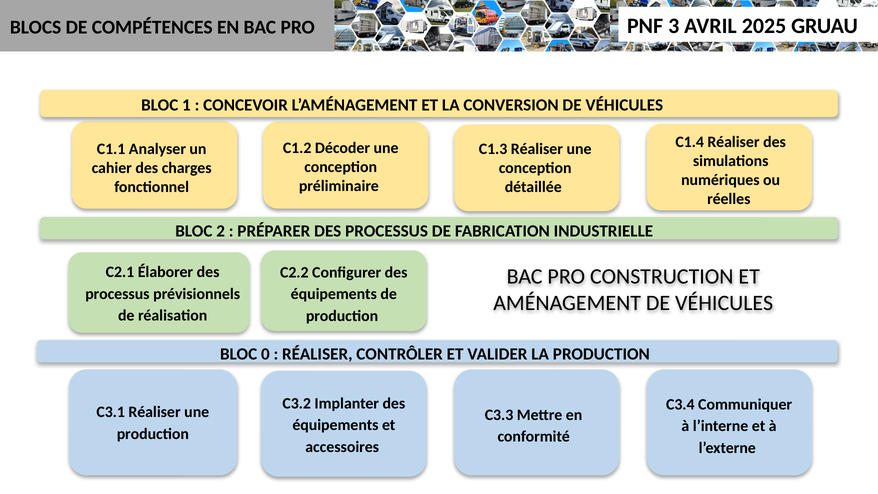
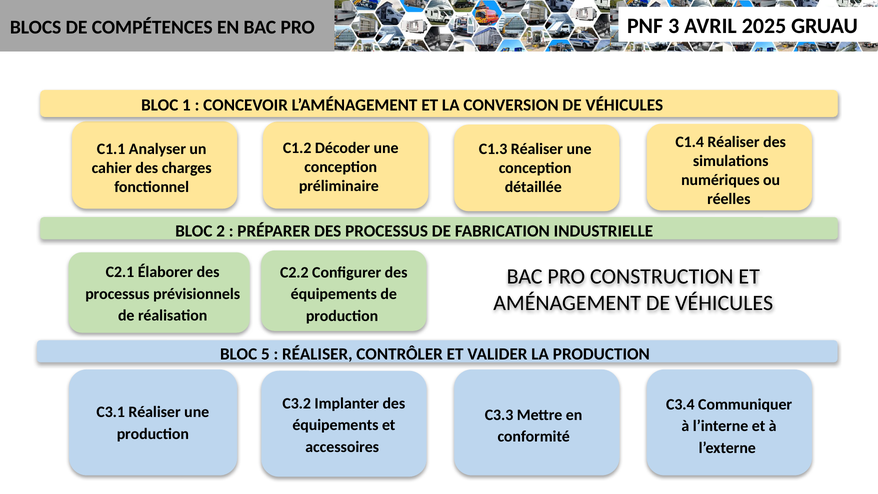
0: 0 -> 5 (265, 354)
